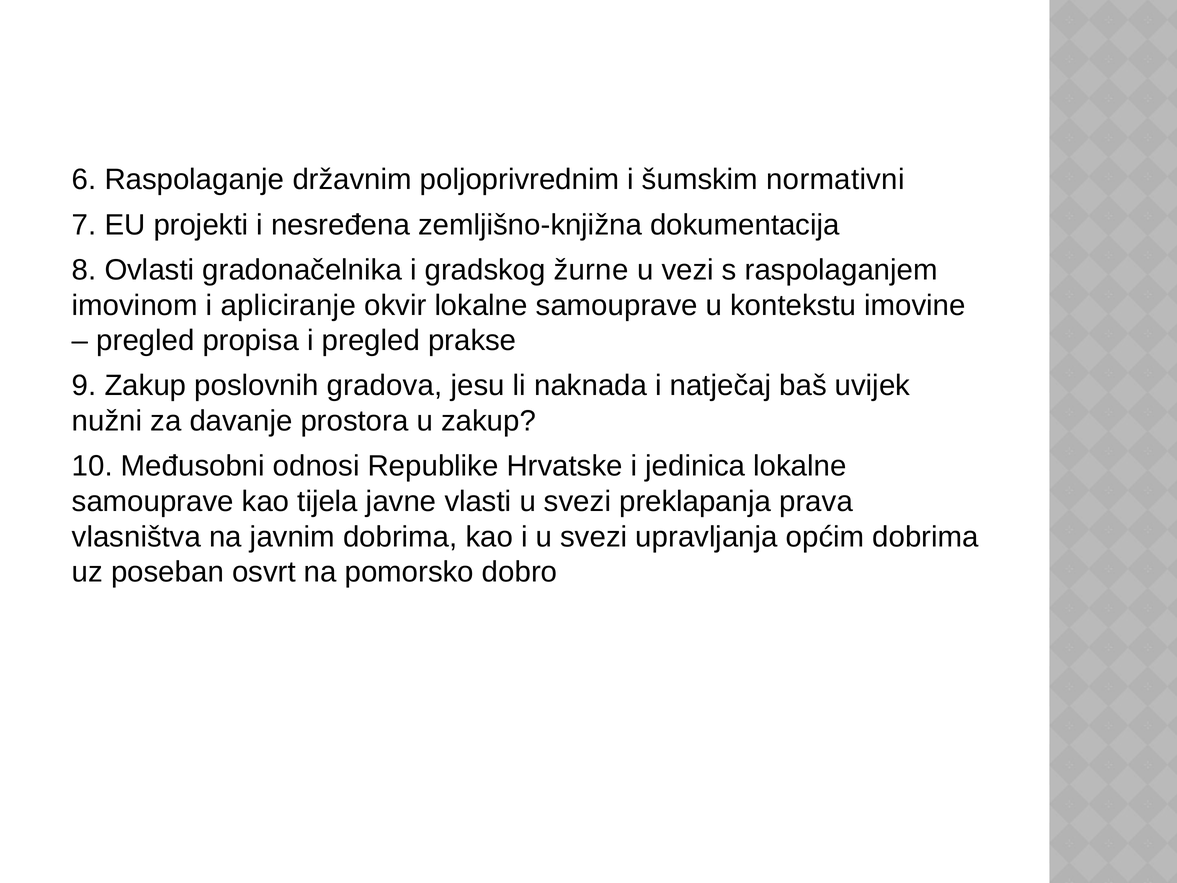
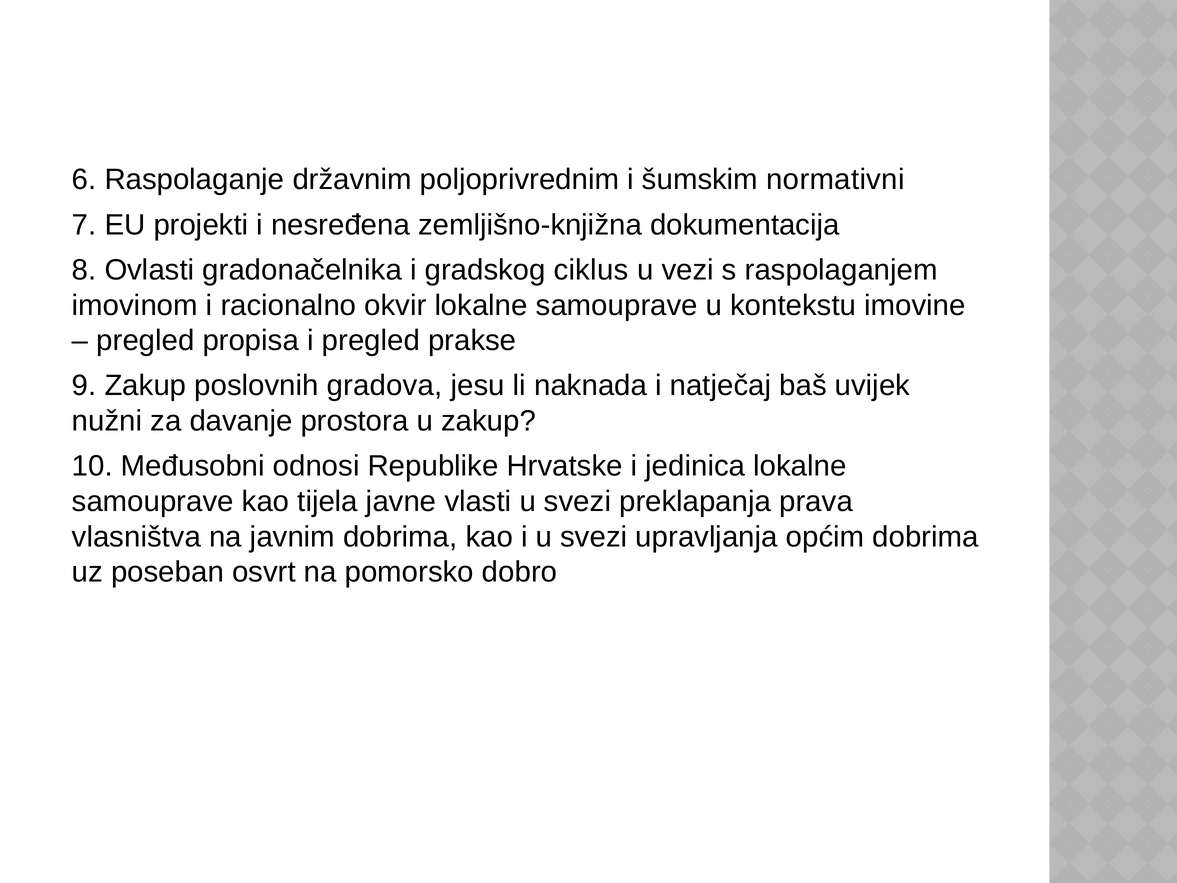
žurne: žurne -> ciklus (591, 270)
apliciranje: apliciranje -> racionalno (288, 305)
